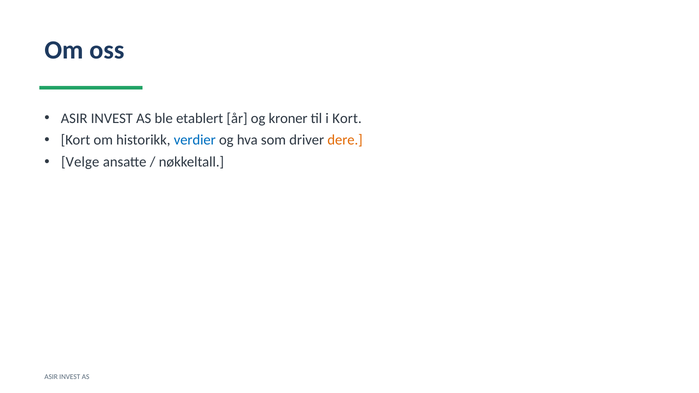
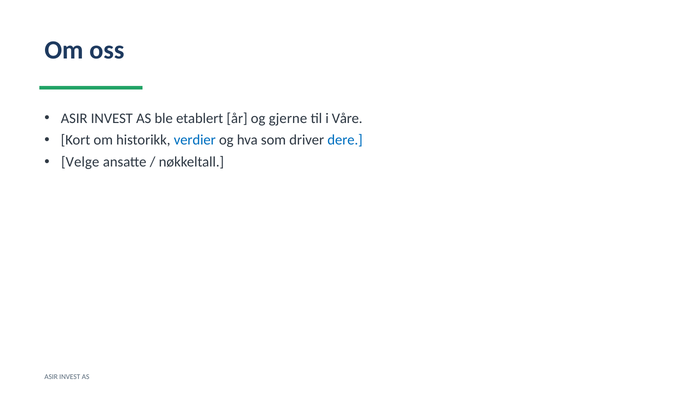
kroner: kroner -> gjerne (288, 118)
i Kort: Kort -> Våre (347, 118)
dere colour: orange -> blue (345, 140)
